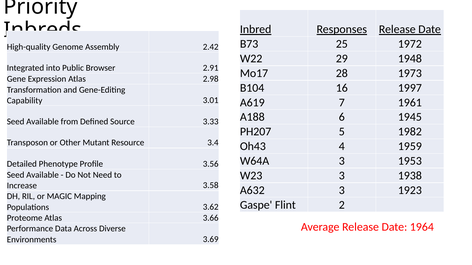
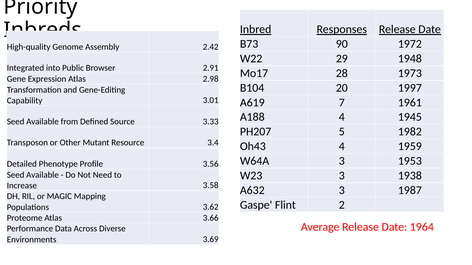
25: 25 -> 90 (342, 44)
16: 16 -> 20 (342, 88)
A188 6: 6 -> 4 (342, 117)
1923: 1923 -> 1987 (410, 191)
